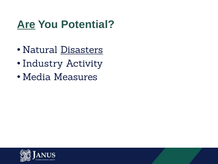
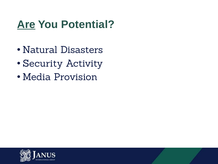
Disasters underline: present -> none (82, 50)
Industry: Industry -> Security (43, 63)
Measures: Measures -> Provision (76, 77)
